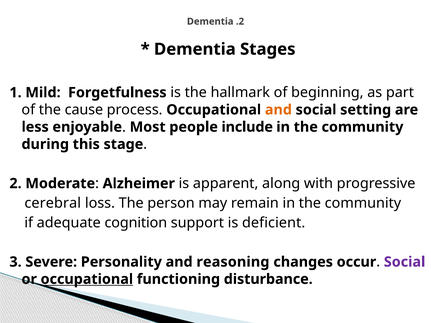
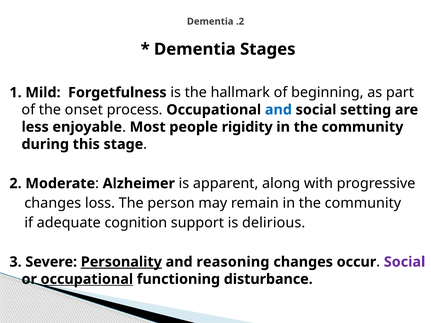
cause: cause -> onset (84, 110)
and colour: orange -> blue (278, 110)
include: include -> rigidity (247, 127)
cerebral: cerebral -> changes (53, 203)
deficient: deficient -> delirious (274, 223)
Personality underline: none -> present (121, 262)
